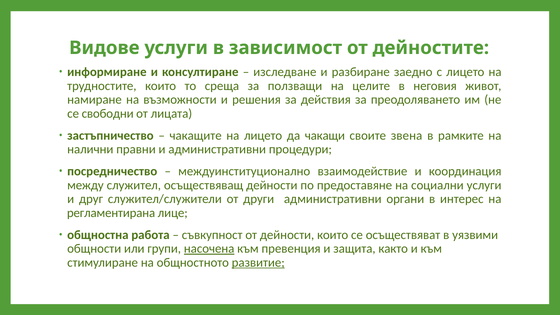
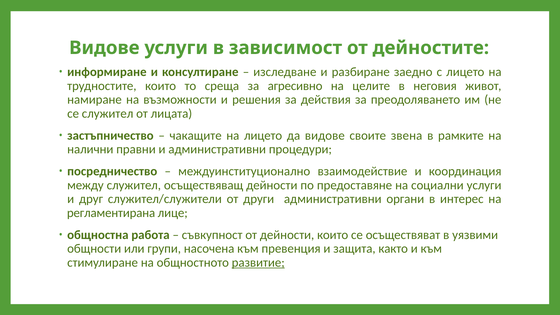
ползващи: ползващи -> агресивно (295, 86)
се свободни: свободни -> служител (108, 113)
да чакащи: чакащи -> видове (325, 135)
насочена underline: present -> none (209, 249)
